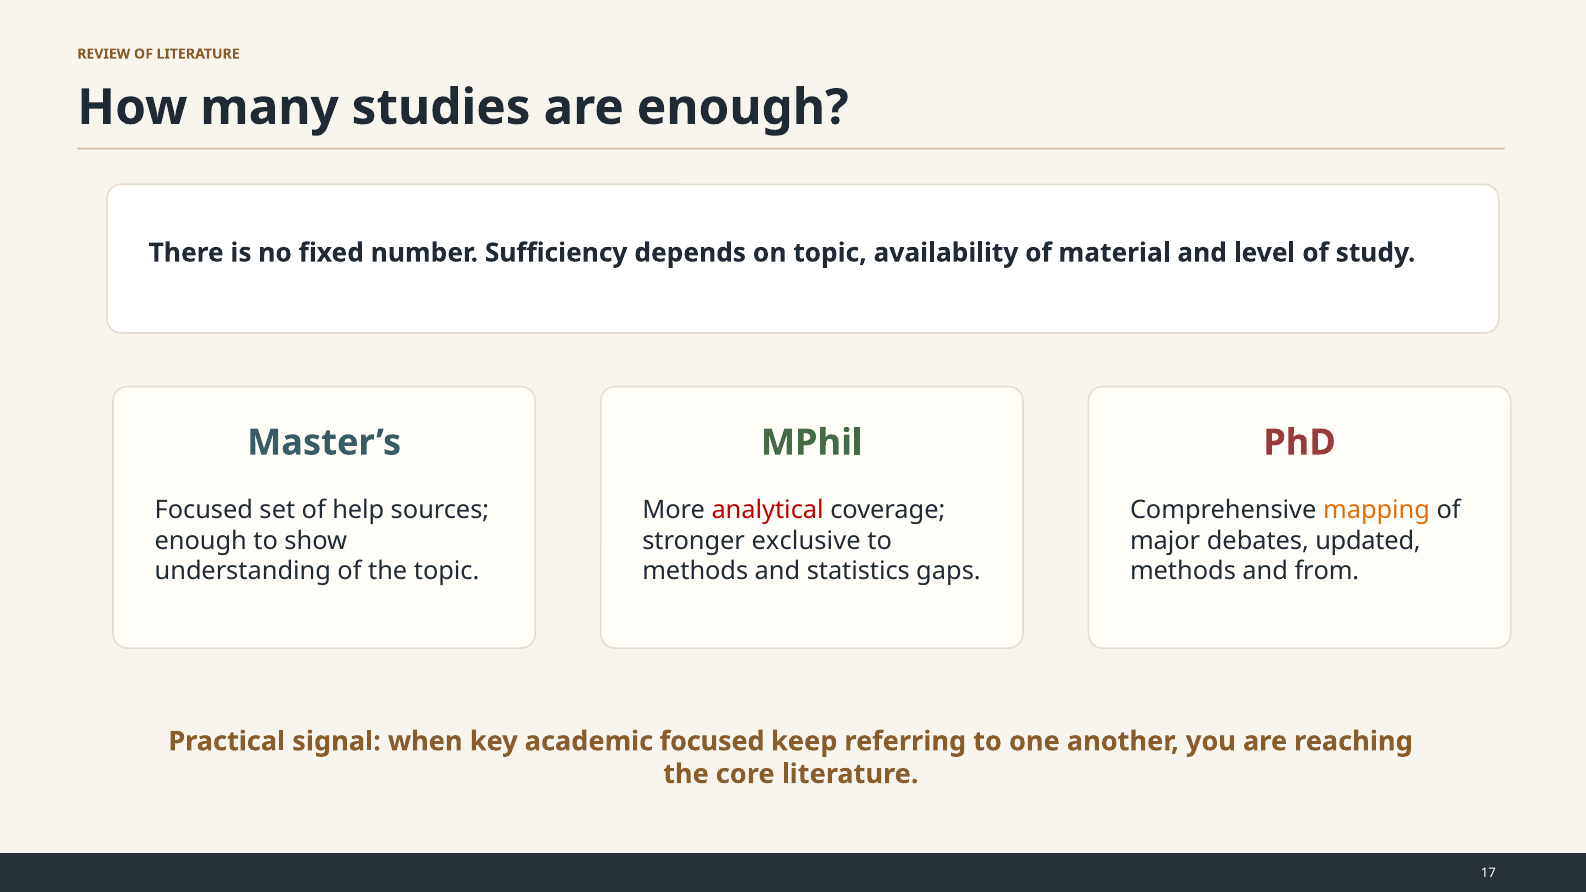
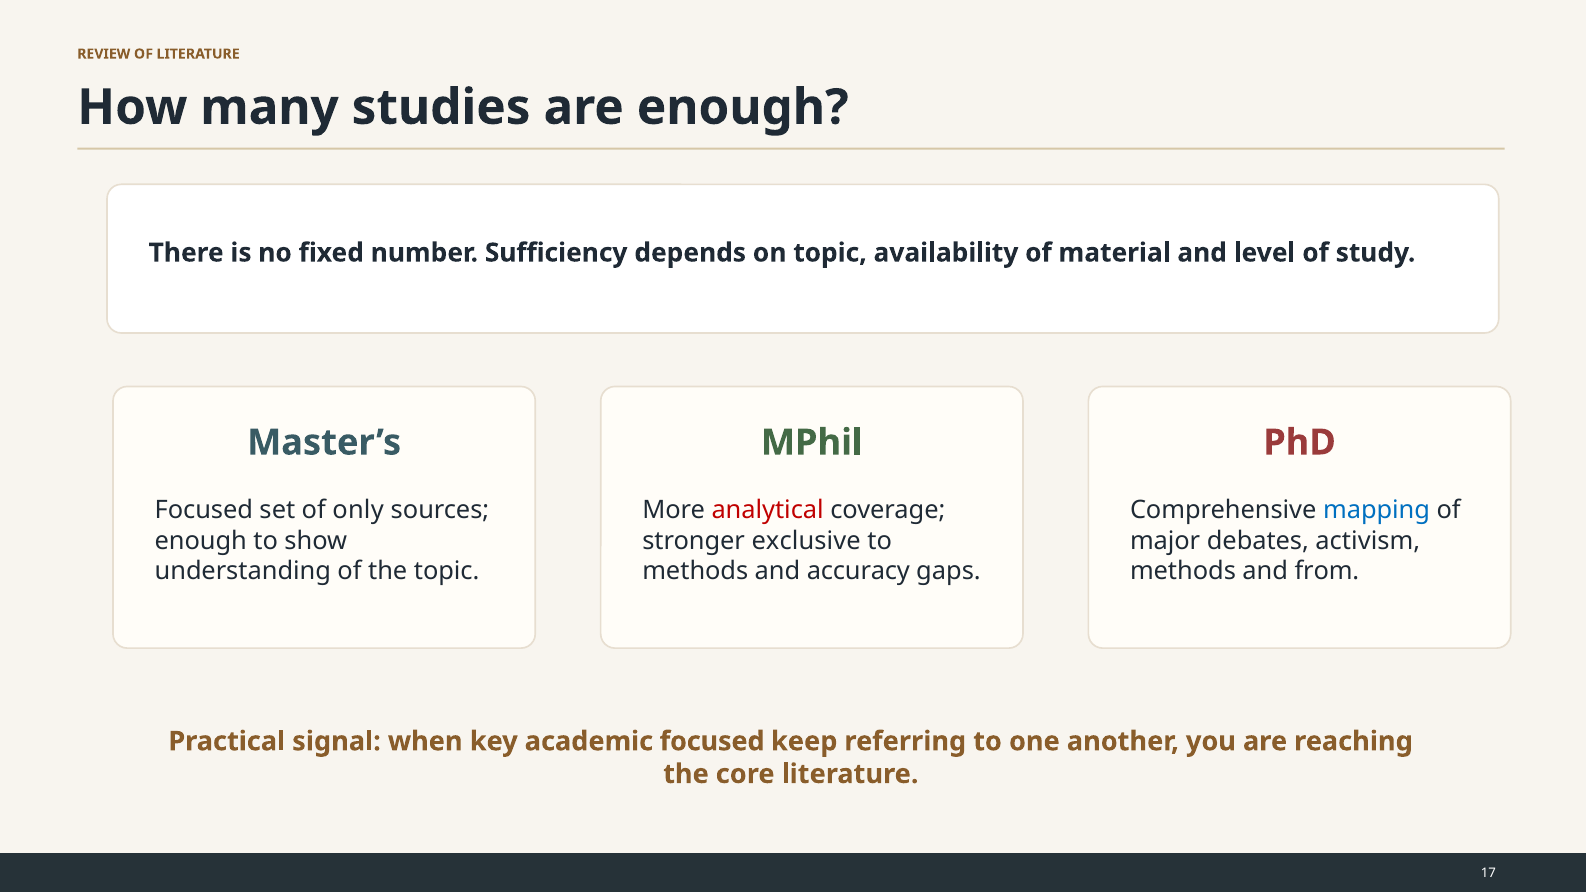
help: help -> only (358, 511)
mapping colour: orange -> blue (1377, 511)
updated: updated -> activism (1368, 541)
statistics: statistics -> accuracy (858, 572)
